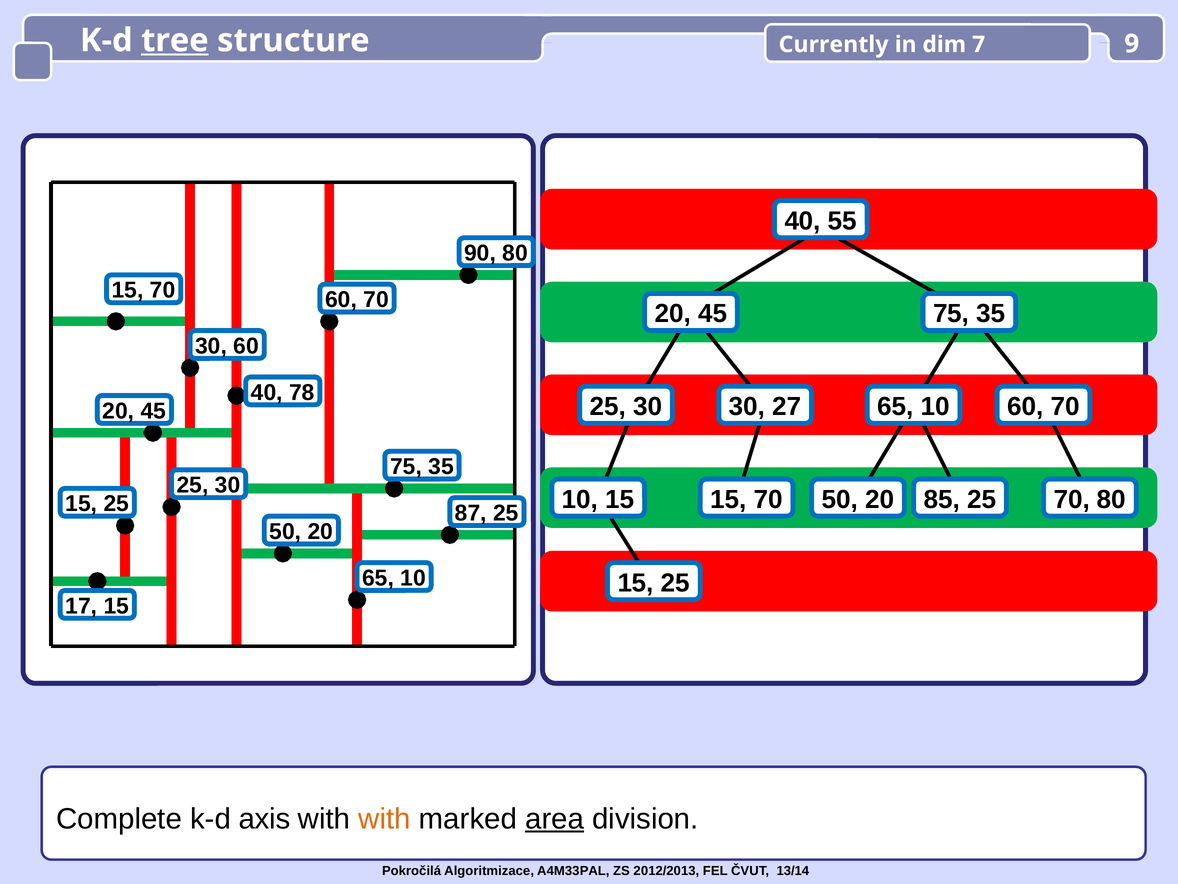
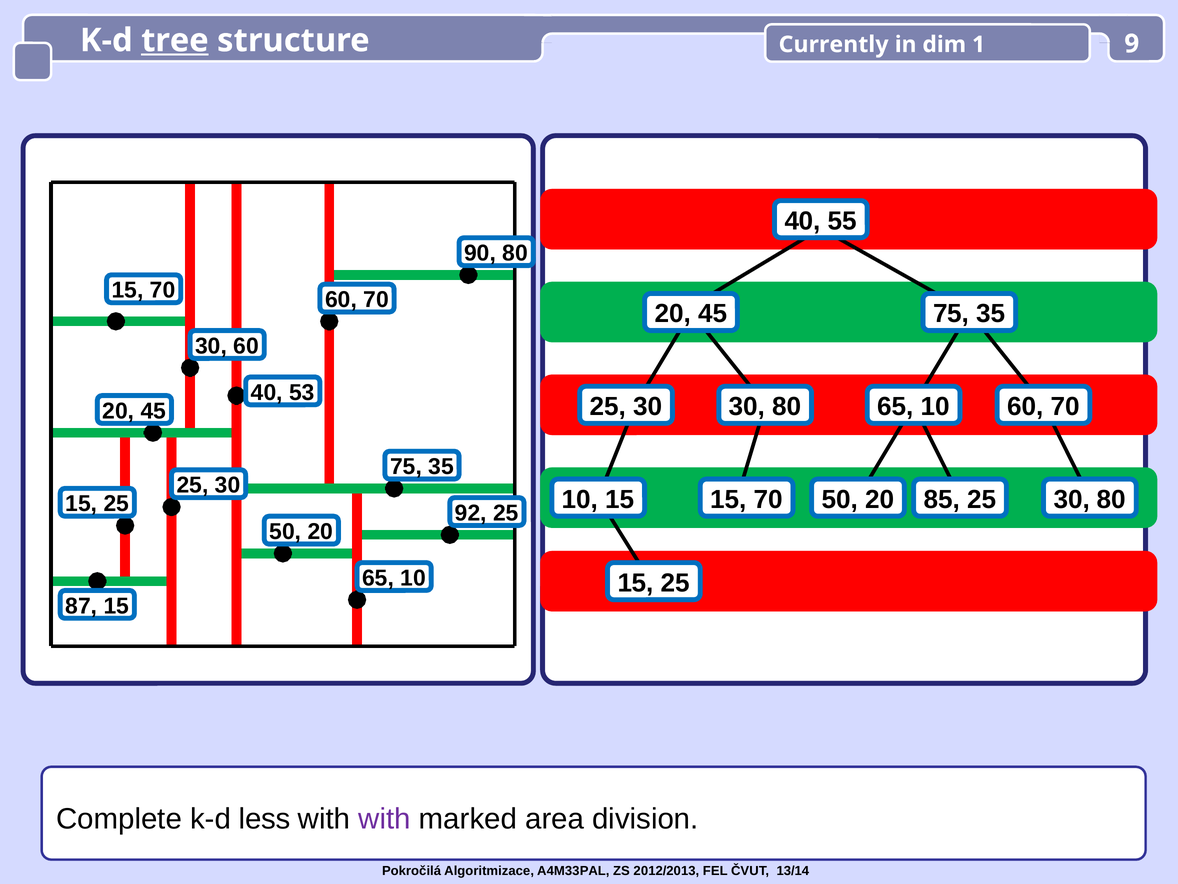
7: 7 -> 1 (979, 45)
78: 78 -> 53 (302, 392)
27: 27 -> 80 (787, 406)
20 70: 70 -> 30 (1072, 499)
87: 87 -> 92 (471, 513)
17: 17 -> 87 (81, 606)
axis: axis -> less (265, 818)
with colour: orange -> purple (385, 818)
area underline: present -> none (555, 818)
